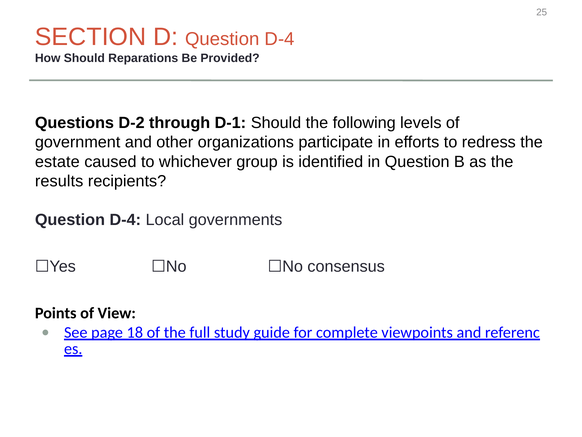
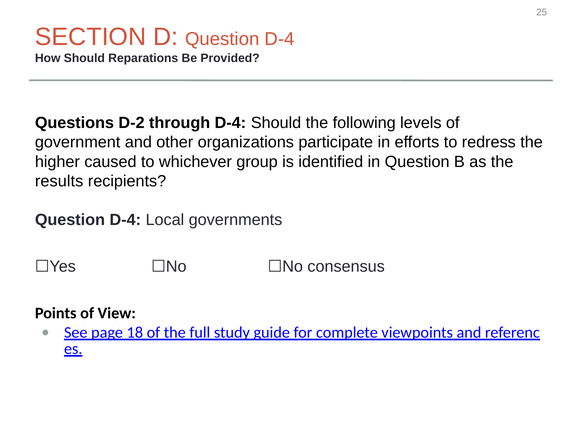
through D-1: D-1 -> D-4 (230, 123)
estate: estate -> higher (57, 161)
